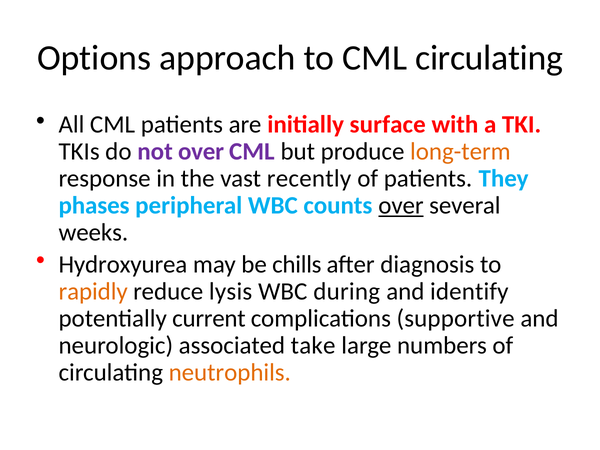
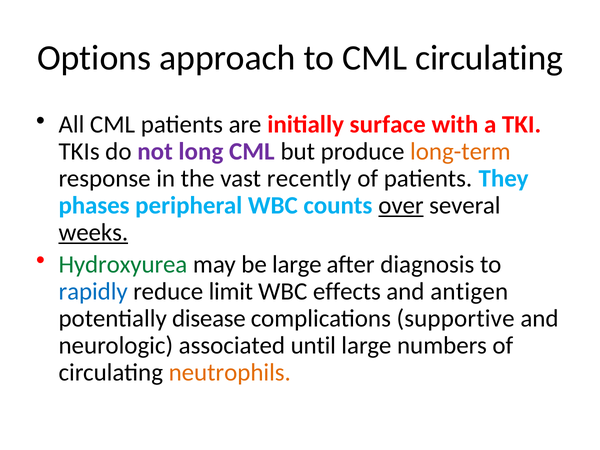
not over: over -> long (201, 152)
weeks underline: none -> present (93, 233)
Hydroxyurea colour: black -> green (123, 265)
be chills: chills -> large (297, 265)
rapidly colour: orange -> blue (93, 292)
lysis: lysis -> limit (231, 292)
during: during -> effects (347, 292)
identify: identify -> antigen (469, 292)
current: current -> disease (209, 319)
take: take -> until (313, 346)
